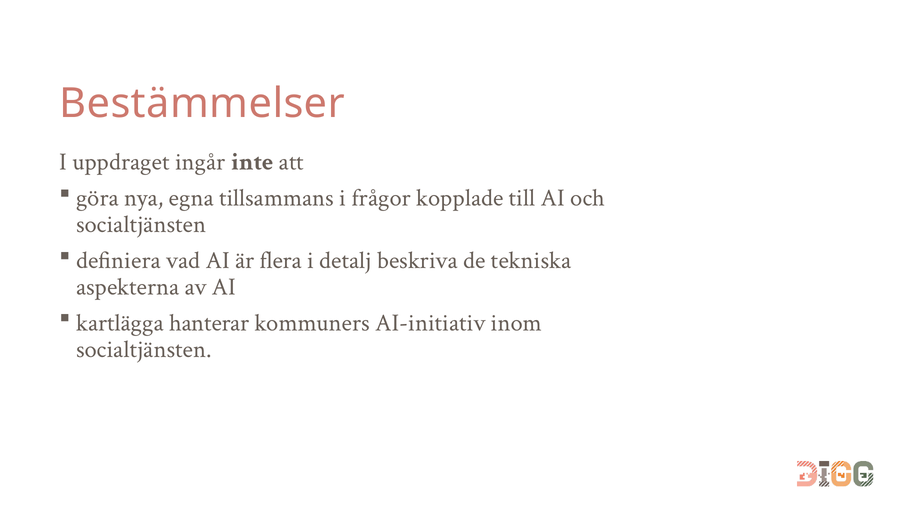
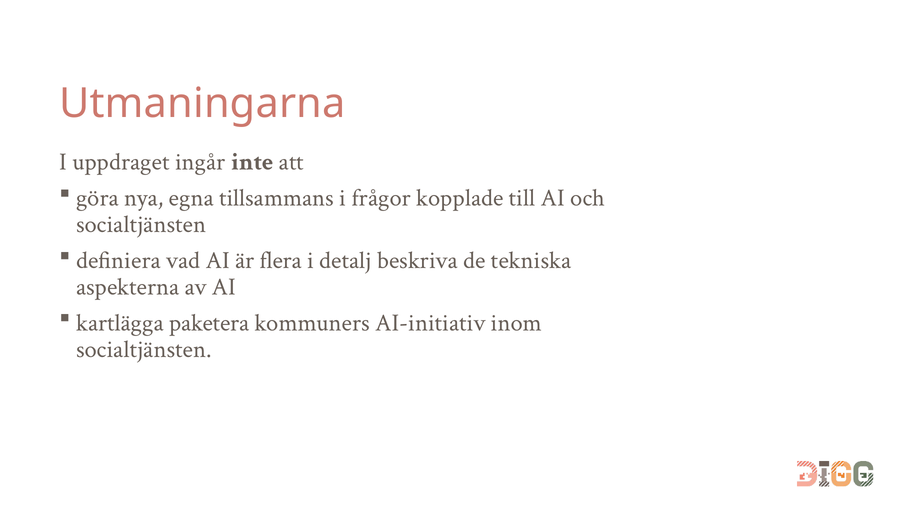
Bestämmelser: Bestämmelser -> Utmaningarna (202, 104)
hanterar: hanterar -> paketera (209, 323)
